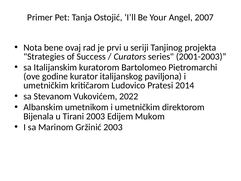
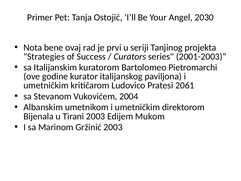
2007: 2007 -> 2030 (204, 17)
2014: 2014 -> 2061 (185, 85)
2022: 2022 -> 2004 (129, 96)
